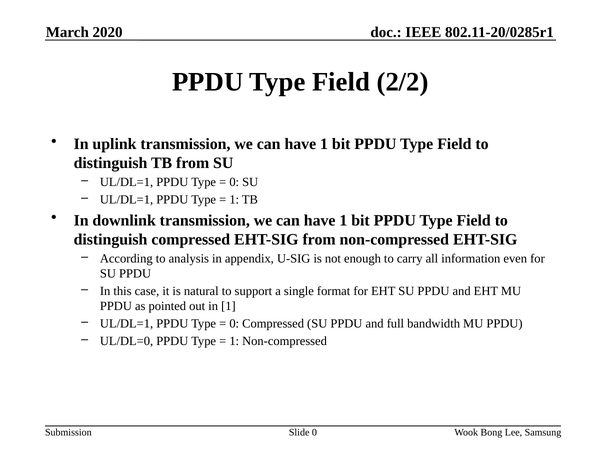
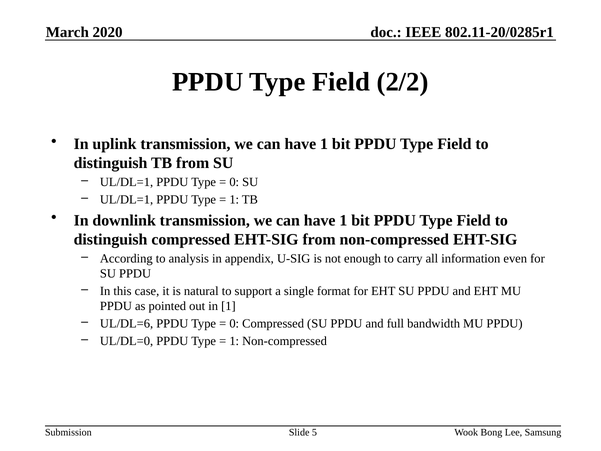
UL/DL=1: UL/DL=1 -> UL/DL=6 (127, 324)
Slide 0: 0 -> 5 (315, 432)
